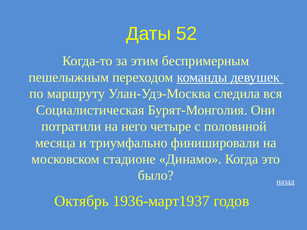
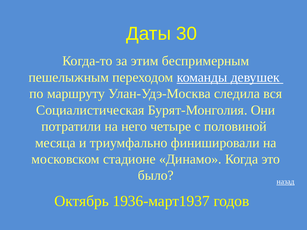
52: 52 -> 30 (187, 34)
